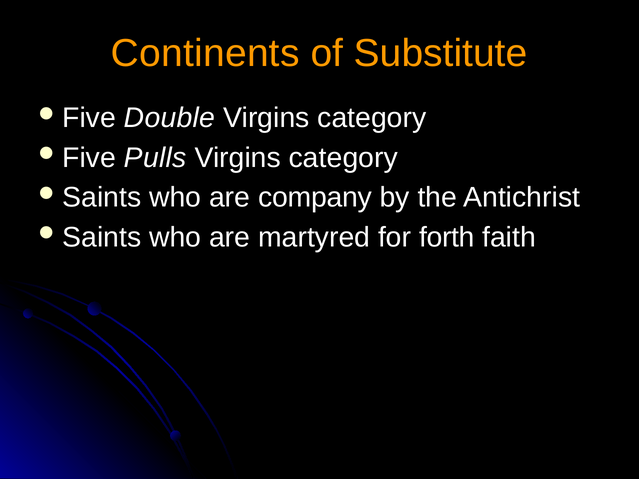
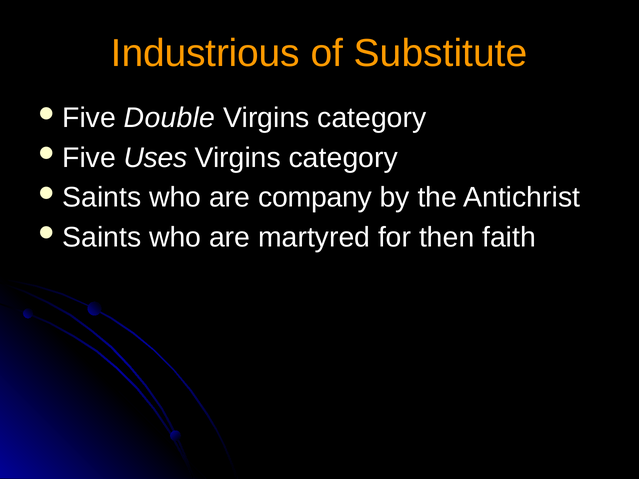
Continents: Continents -> Industrious (205, 53)
Pulls: Pulls -> Uses (155, 158)
forth: forth -> then (447, 237)
